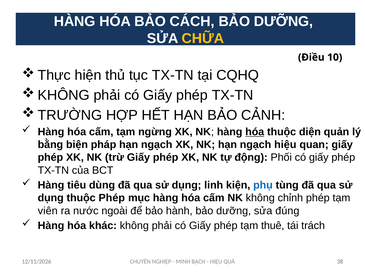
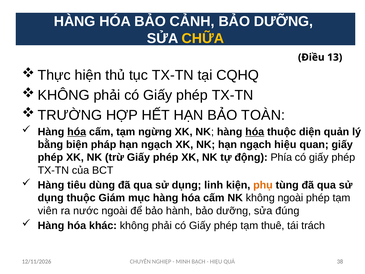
CÁCH: CÁCH -> CẢNH (192, 21)
10: 10 -> 13 (335, 57)
CẢNH: CẢNH -> TOÀN (263, 115)
hóa underline: none -> present (77, 132)
Phối: Phối -> Phía (281, 157)
phụ colour: blue -> orange (263, 185)
thuộc Phép: Phép -> Giám (112, 198)
không chỉnh: chỉnh -> ngoài (290, 198)
